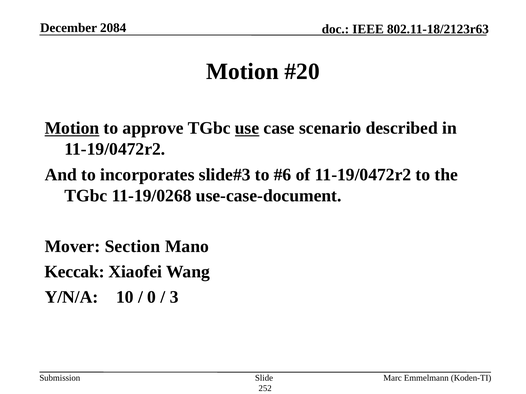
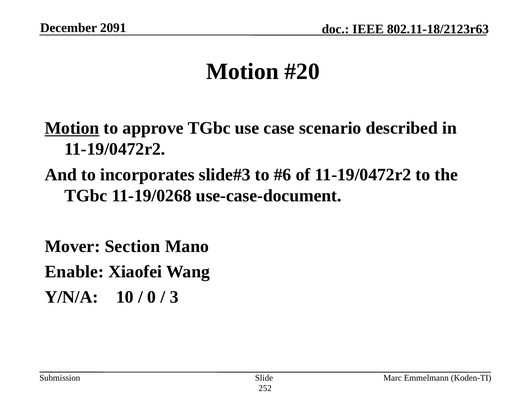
2084: 2084 -> 2091 (113, 28)
use underline: present -> none (247, 128)
Keccak: Keccak -> Enable (74, 272)
